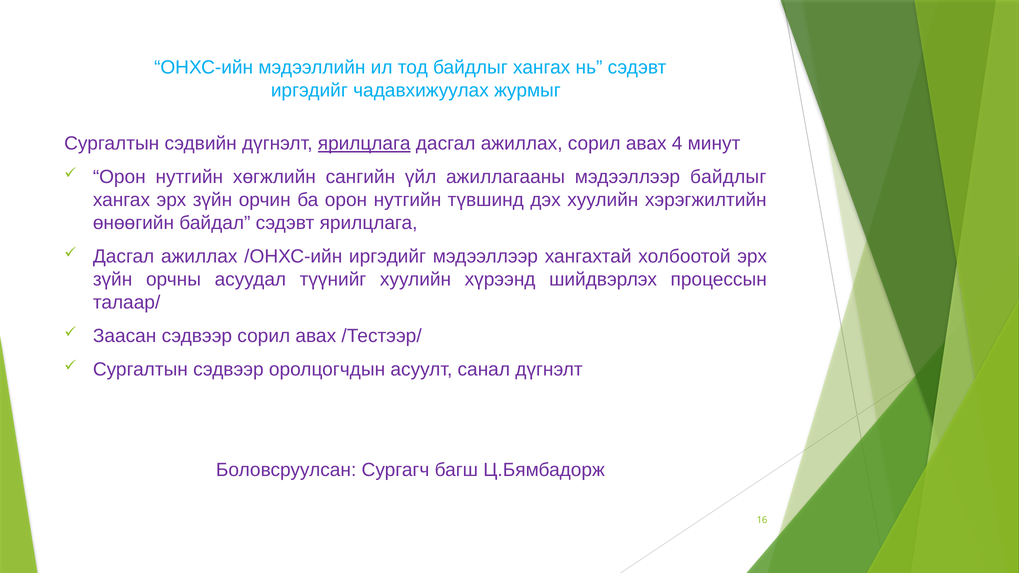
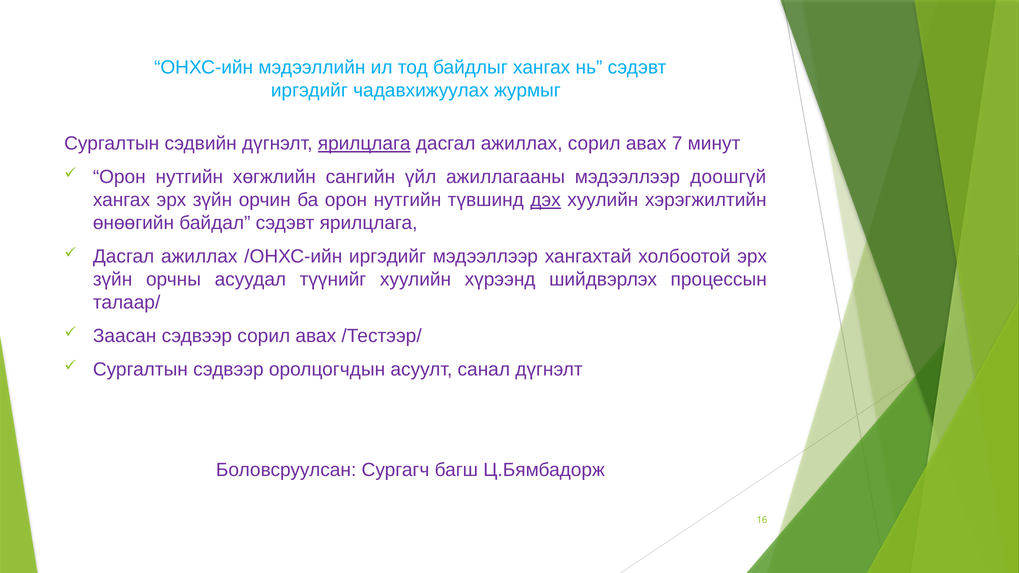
4: 4 -> 7 (677, 144)
мэдээллээр байдлыг: байдлыг -> доошгүй (728, 177)
дэх underline: none -> present (546, 200)
